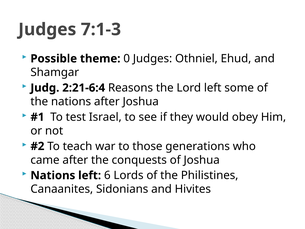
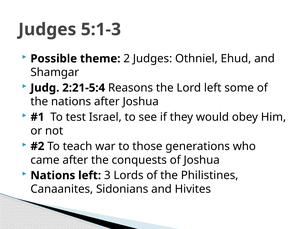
7:1-3: 7:1-3 -> 5:1-3 (101, 29)
0: 0 -> 2 (127, 59)
2:21-6:4: 2:21-6:4 -> 2:21-5:4 (84, 88)
6: 6 -> 3 (107, 175)
